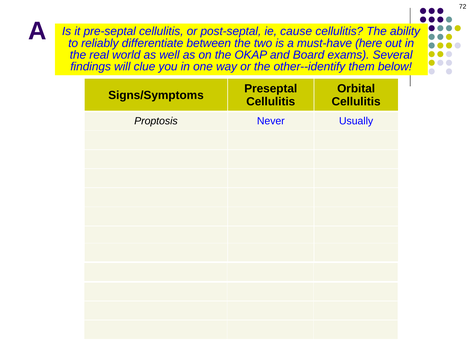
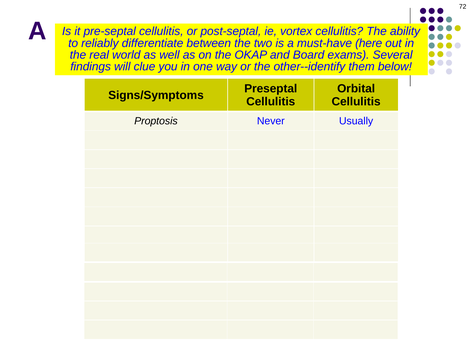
cause: cause -> vortex (296, 31)
